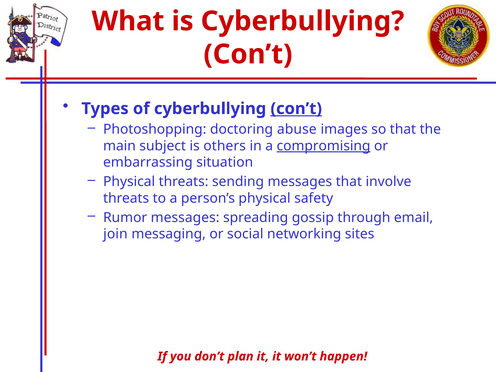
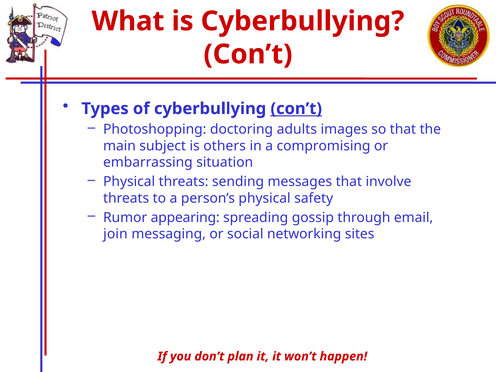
abuse: abuse -> adults (297, 129)
compromising underline: present -> none (324, 146)
Rumor messages: messages -> appearing (185, 218)
